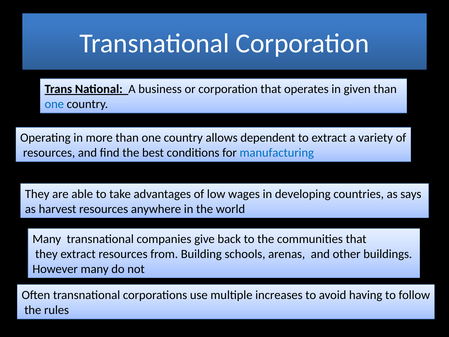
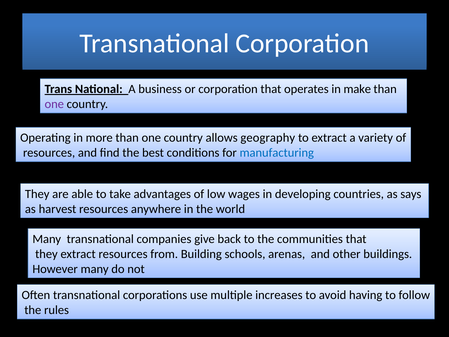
given: given -> make (357, 89)
one colour: blue -> purple (54, 104)
dependent: dependent -> geography (268, 138)
